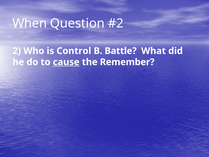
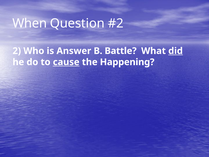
Control: Control -> Answer (74, 51)
did underline: none -> present (176, 51)
Remember: Remember -> Happening (127, 62)
